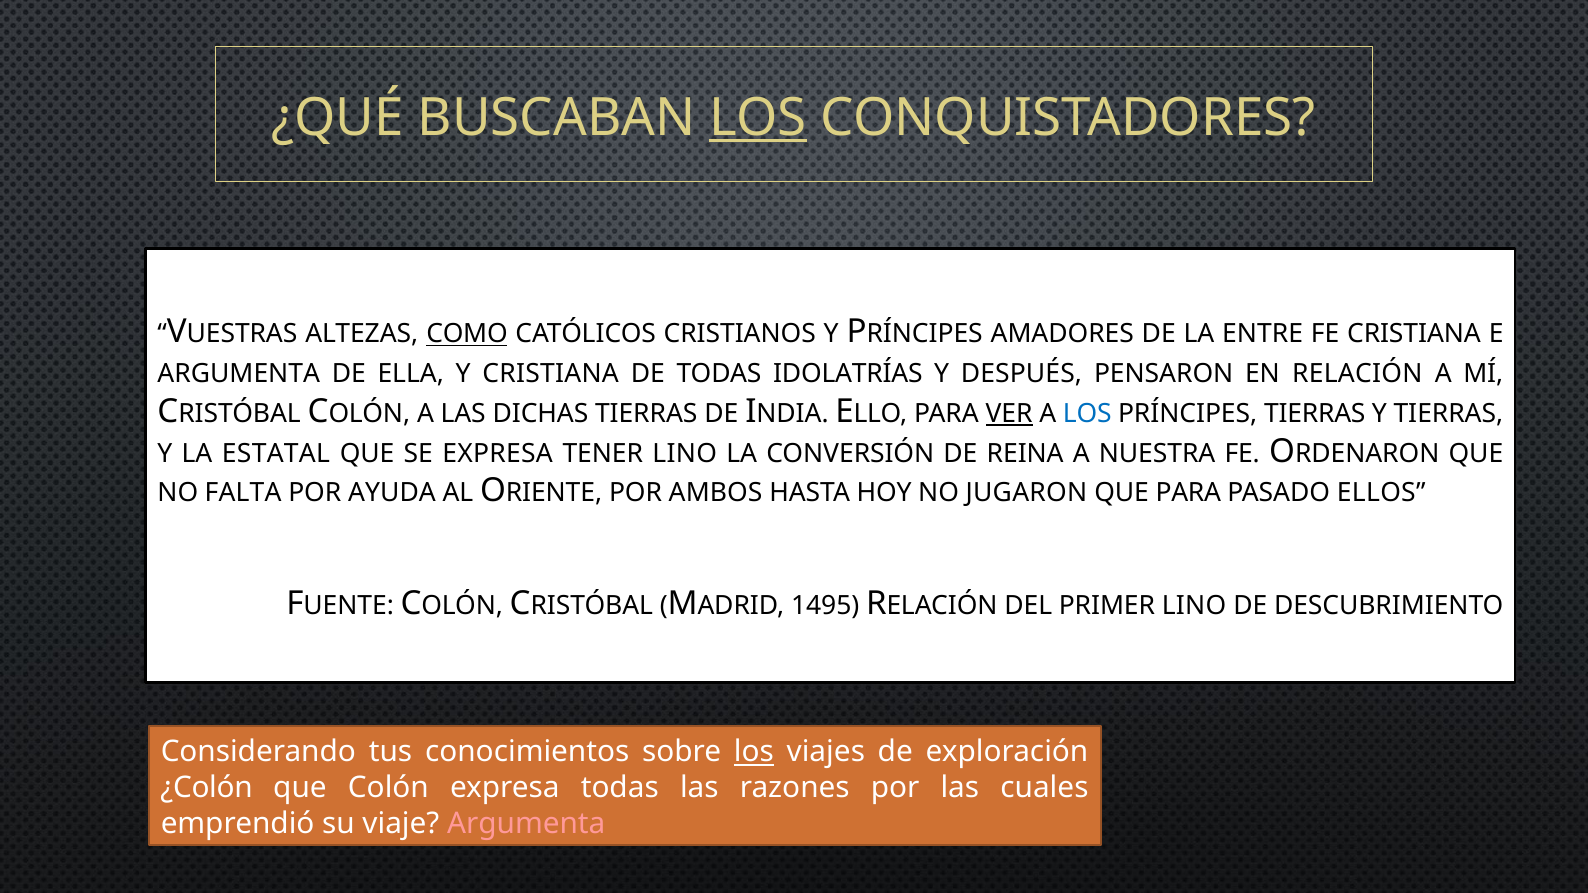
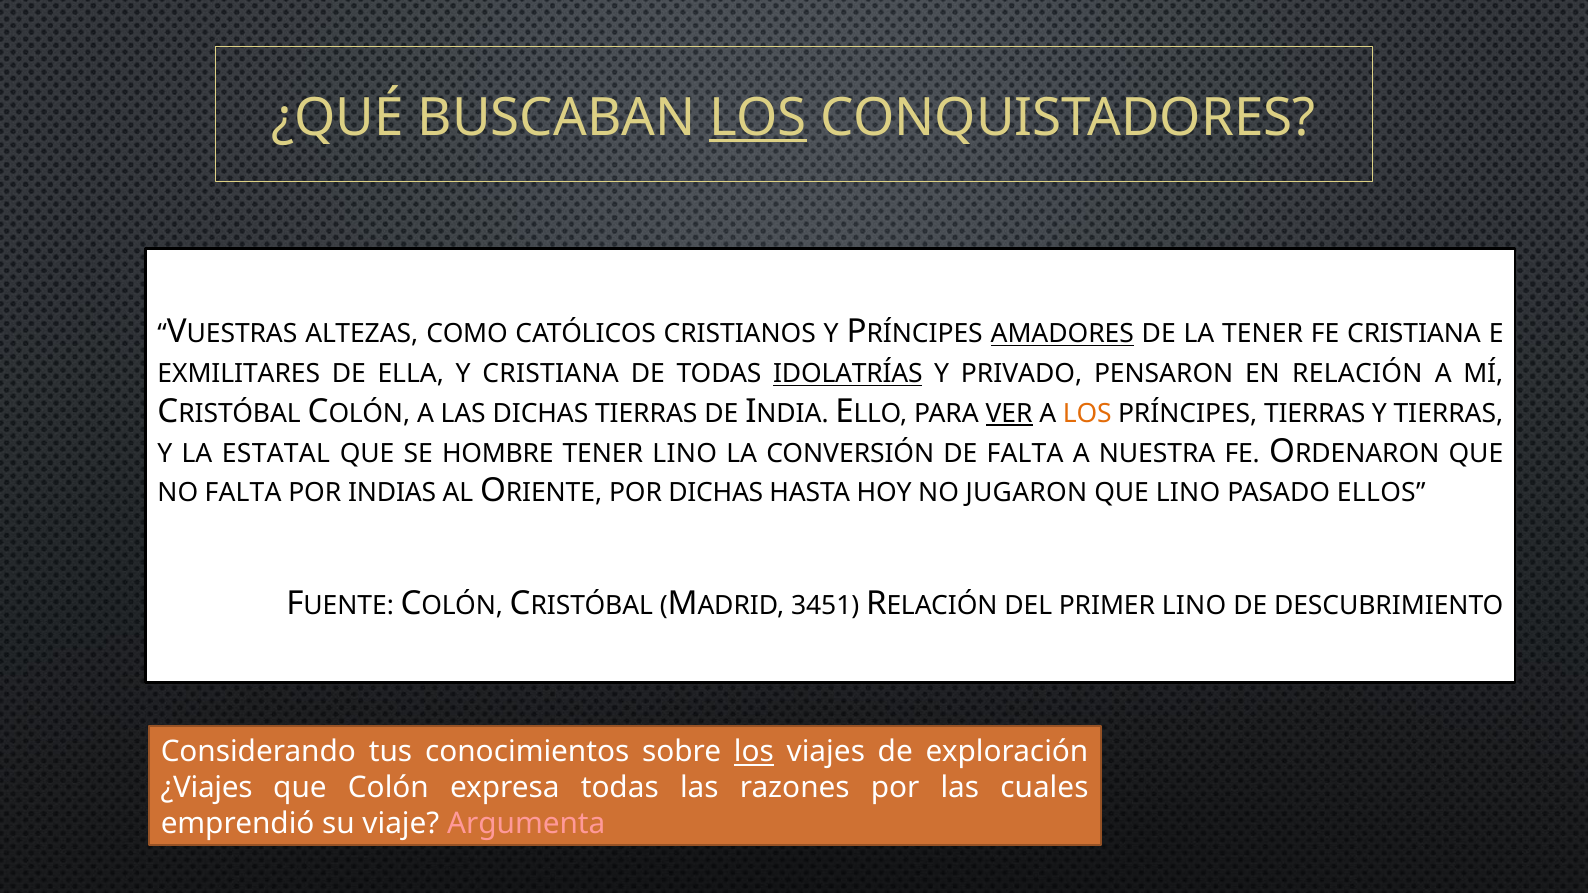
COMO underline: present -> none (467, 334)
AMADORES underline: none -> present (1062, 334)
LA ENTRE: ENTRE -> TENER (1263, 334)
ARGUMENTA: ARGUMENTA -> EXMILITARES (239, 374)
IDOLATRÍAS underline: none -> present (848, 374)
DESPUÉS: DESPUÉS -> PRIVADO (1021, 374)
LOS colour: blue -> orange (1087, 414)
SE EXPRESA: EXPRESA -> HOMBRE (498, 454)
DE REINA: REINA -> FALTA (1025, 454)
AYUDA: AYUDA -> INDIAS (392, 493)
POR AMBOS: AMBOS -> DICHAS (716, 493)
QUE PARA: PARA -> LINO (1188, 493)
1495: 1495 -> 3451 (825, 606)
¿Colón: ¿Colón -> ¿Viajes (207, 788)
